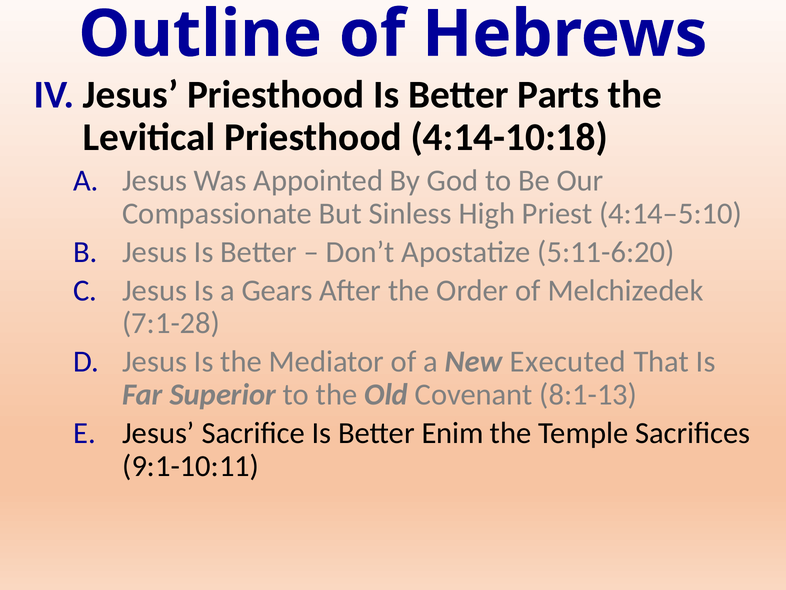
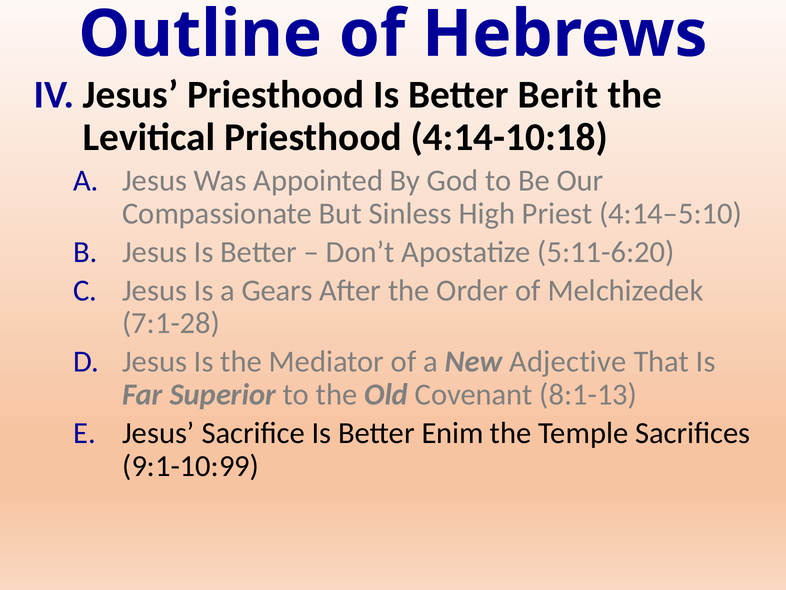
Parts: Parts -> Berit (558, 95)
Executed: Executed -> Adjective (568, 362)
9:1-10:11: 9:1-10:11 -> 9:1-10:99 (191, 466)
